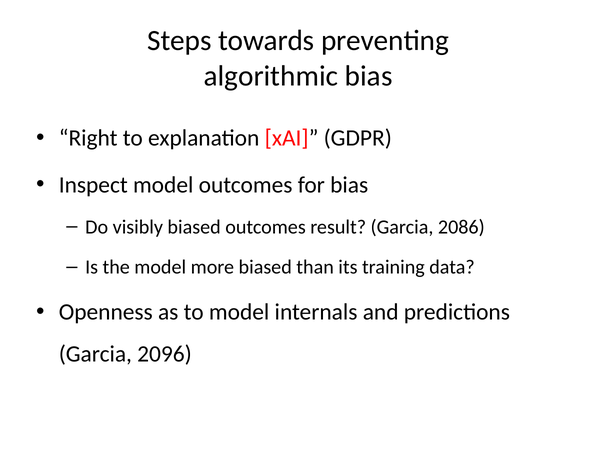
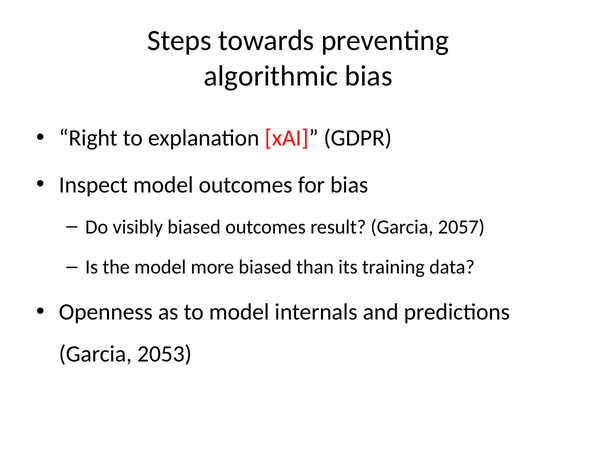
2086: 2086 -> 2057 (461, 227)
2096: 2096 -> 2053 (165, 354)
